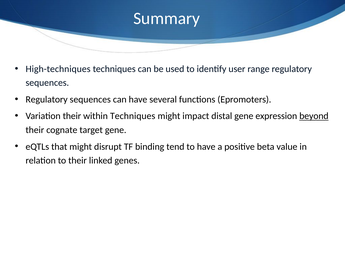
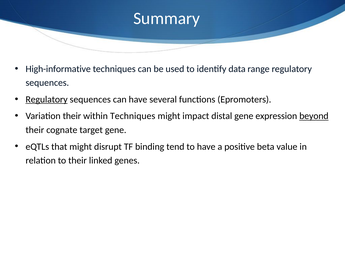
High-techniques: High-techniques -> High-informative (58, 69)
user: user -> data (237, 69)
Regulatory underline: none -> present (47, 99)
